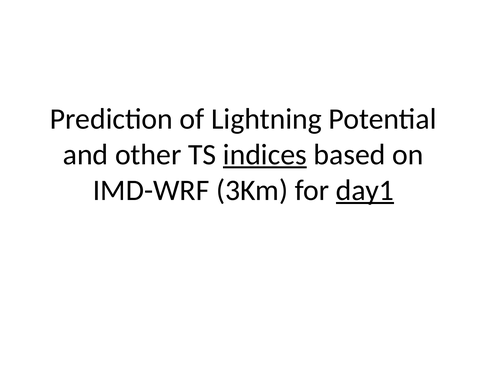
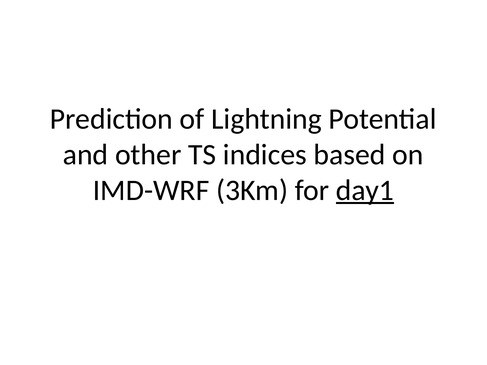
indices underline: present -> none (265, 155)
